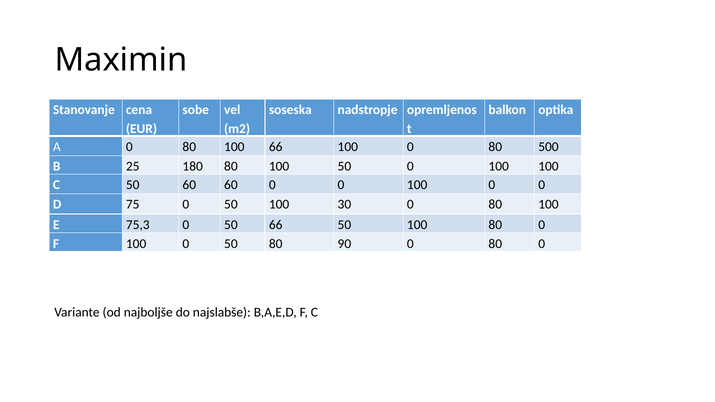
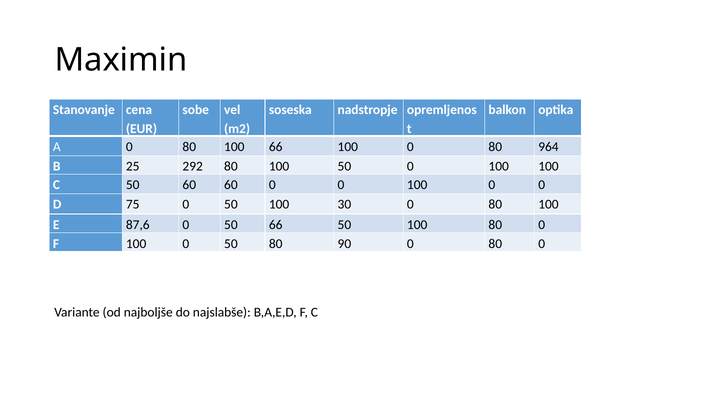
500: 500 -> 964 (548, 147)
180: 180 -> 292 (193, 166)
75,3: 75,3 -> 87,6 (138, 225)
